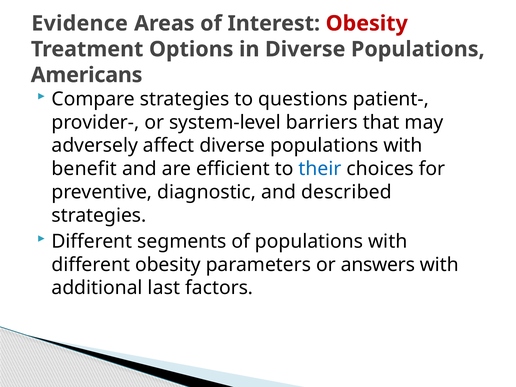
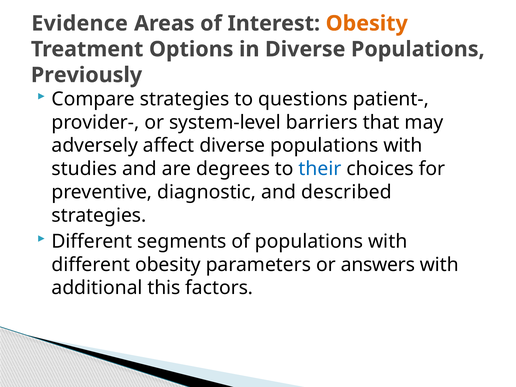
Obesity colour: red -> orange (367, 23)
Americans: Americans -> Previously (86, 75)
benefit: benefit -> studies (84, 169)
efficient: efficient -> degrees (233, 169)
last: last -> this (164, 288)
